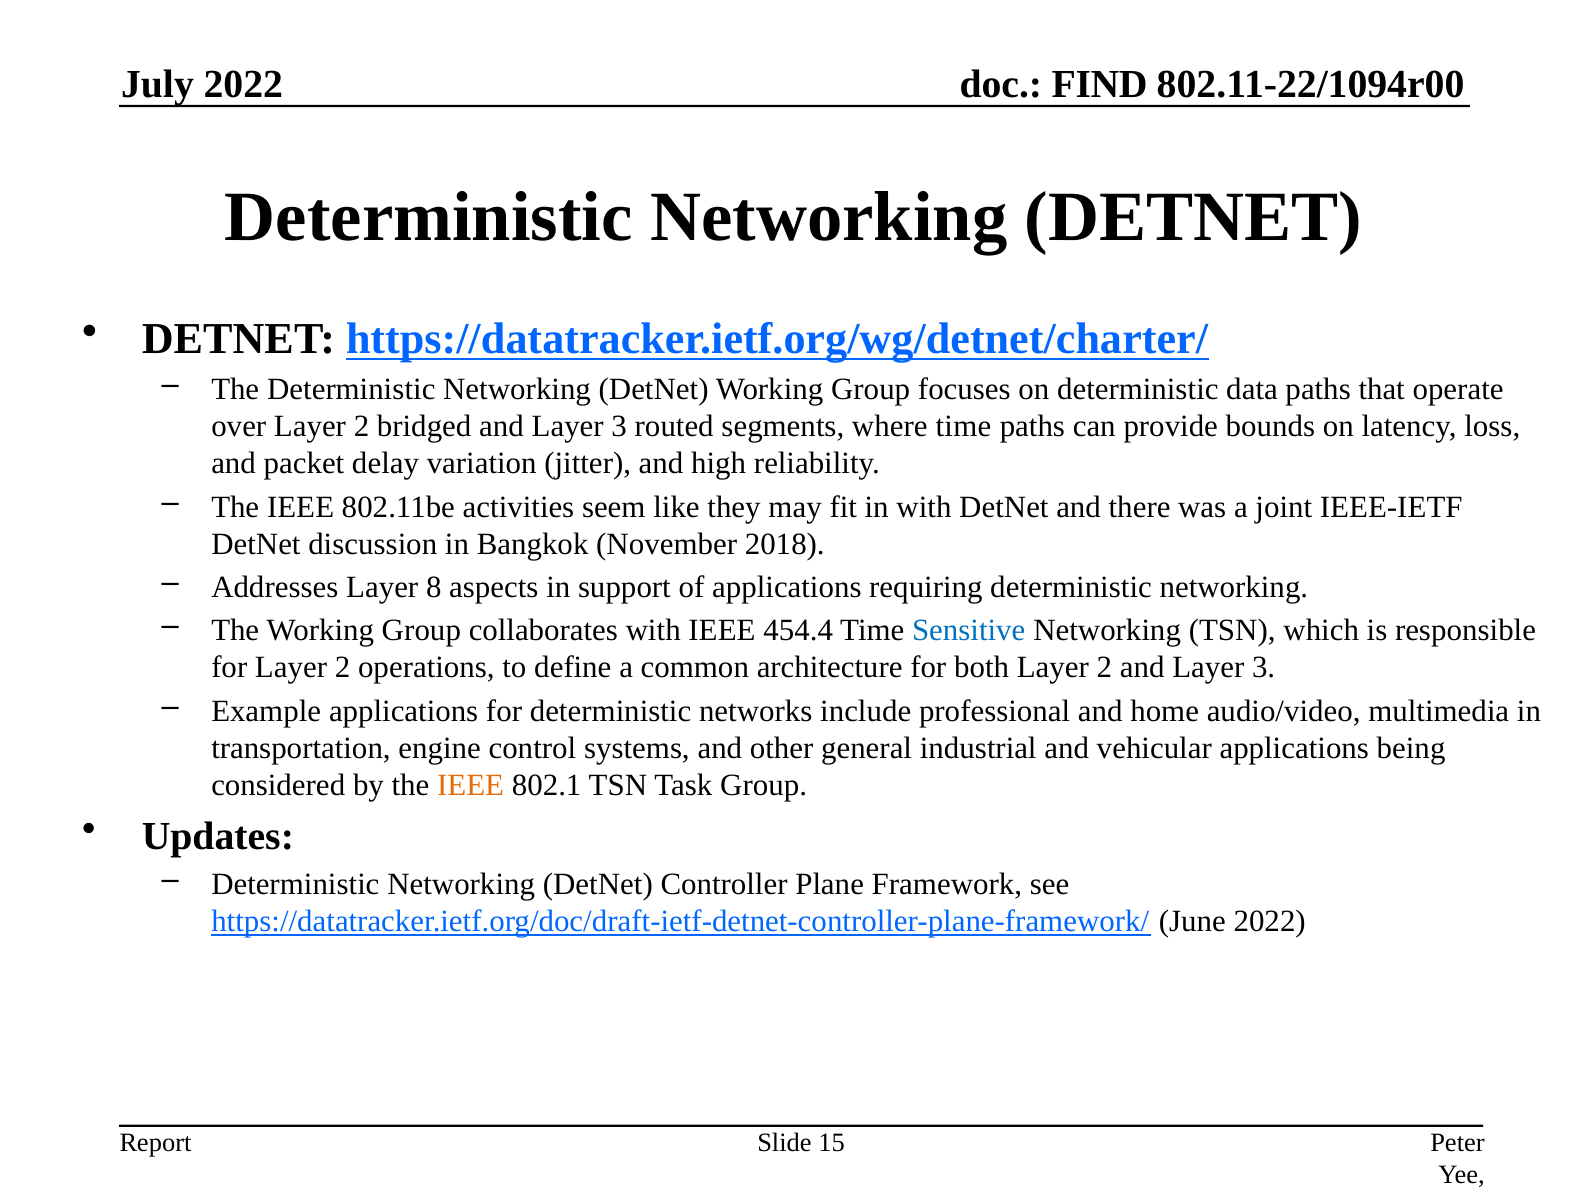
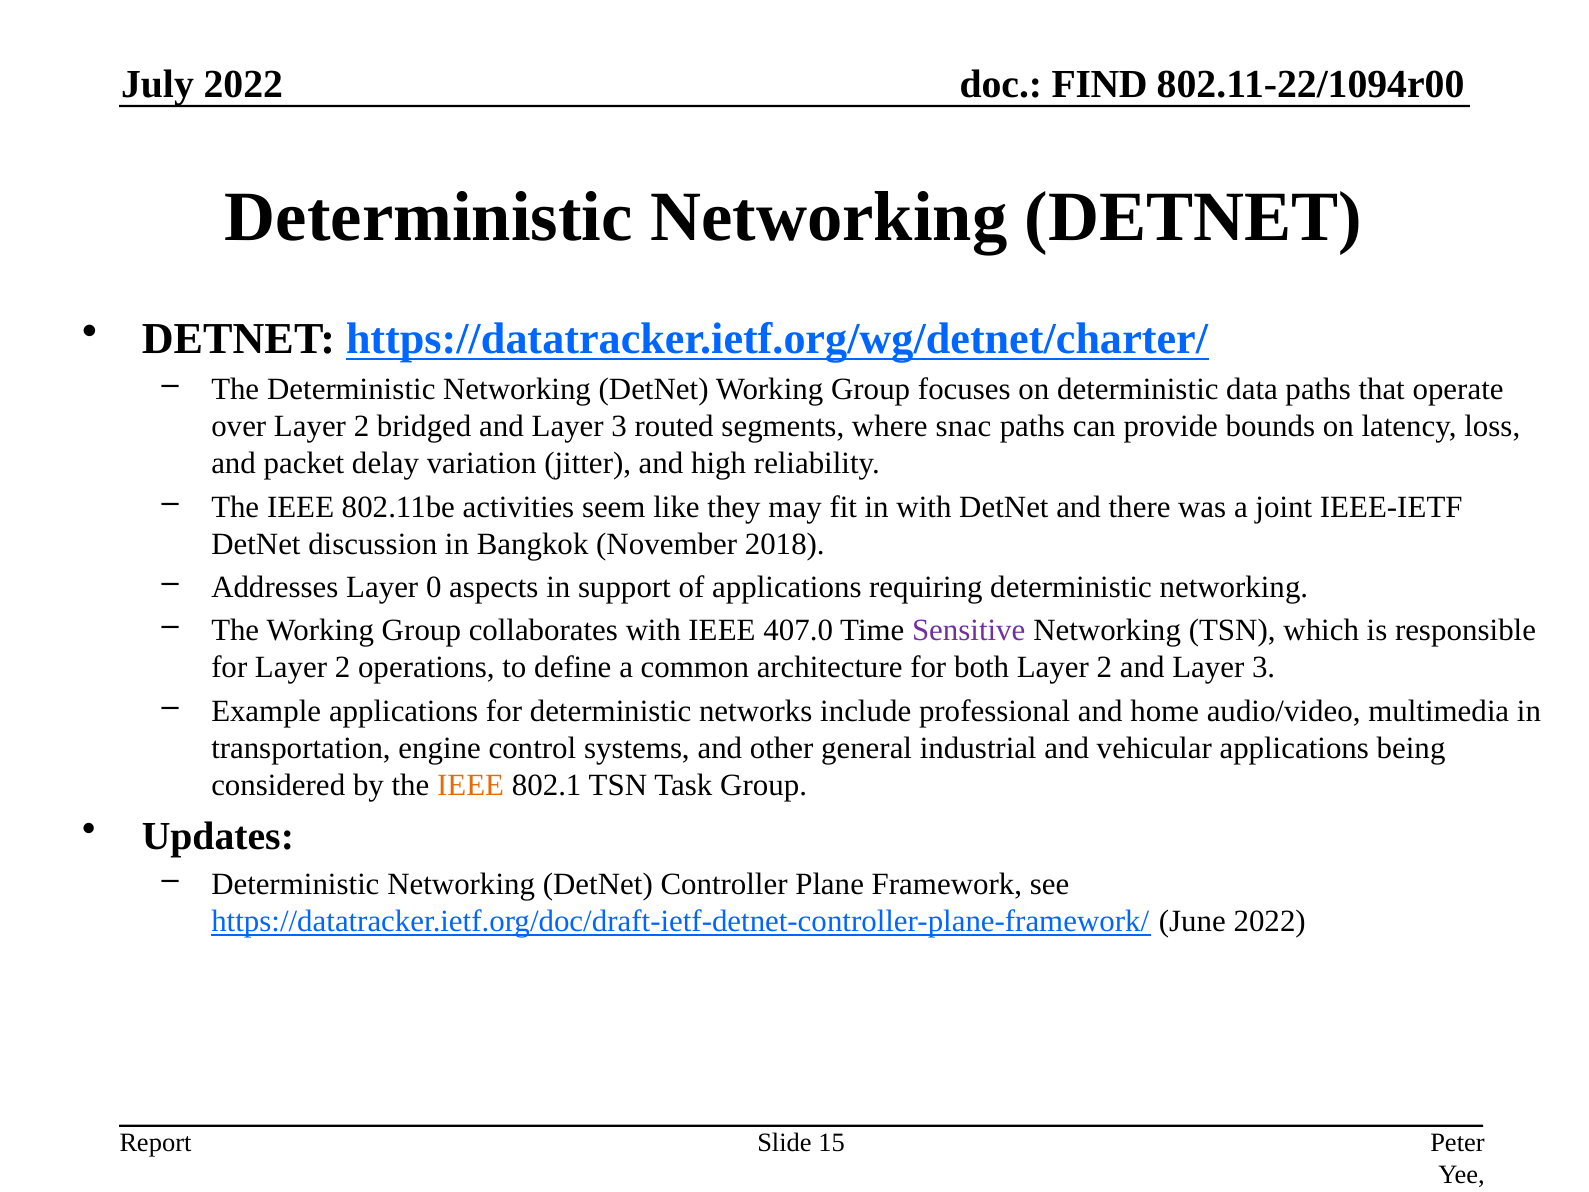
where time: time -> snac (963, 426)
8: 8 -> 0 (434, 587)
454.4: 454.4 -> 407.0 (798, 630)
Sensitive colour: blue -> purple (969, 630)
